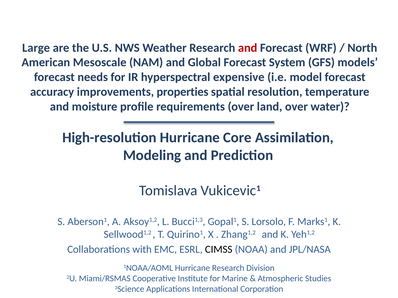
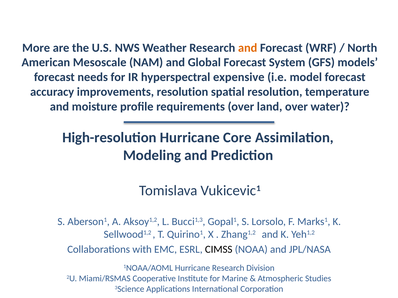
Large: Large -> More (36, 48)
and colour: red -> orange (248, 48)
improvements properties: properties -> resolution (182, 92)
